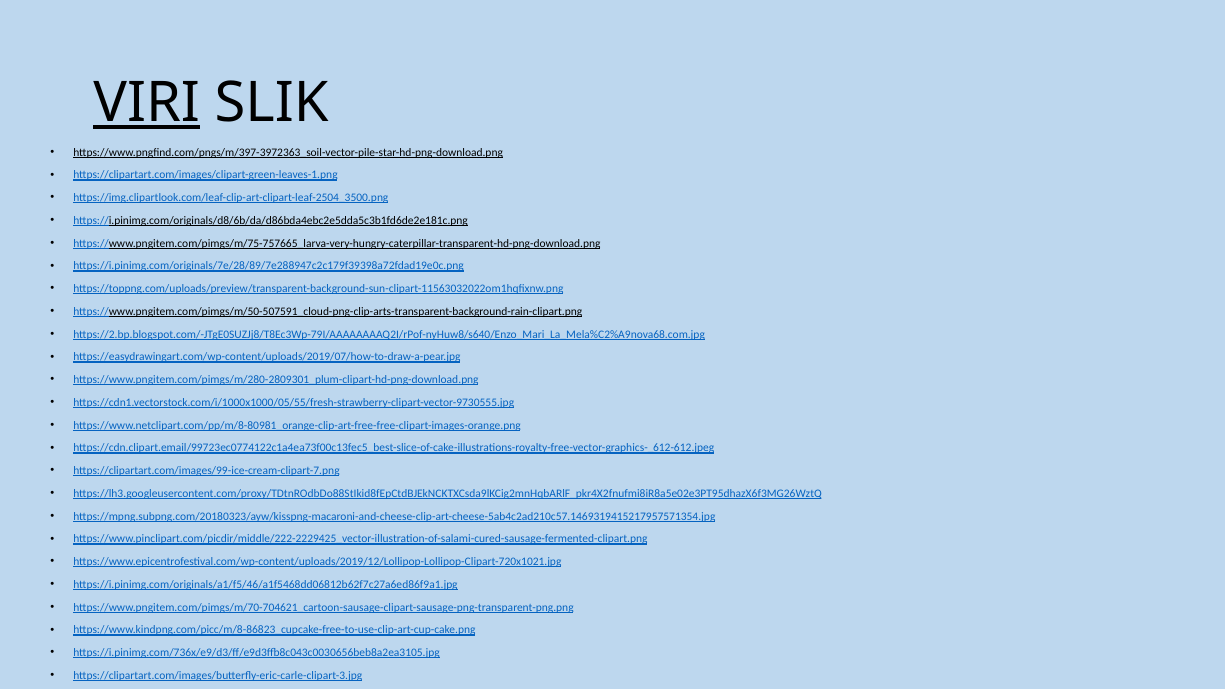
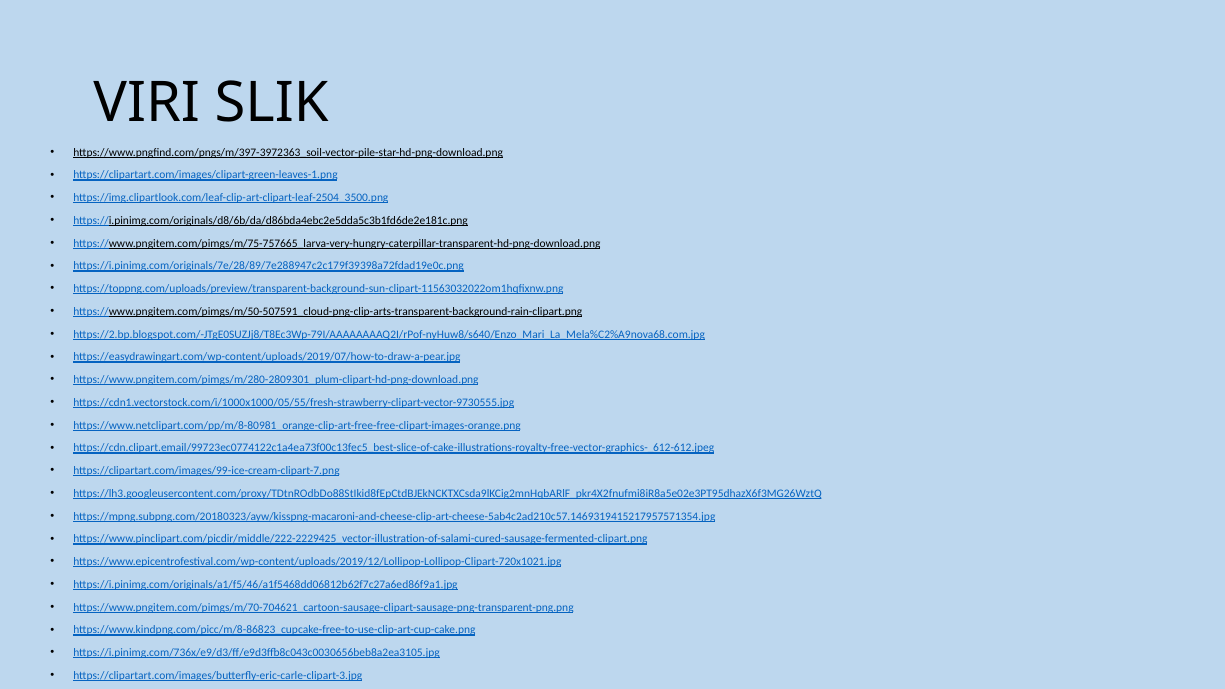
VIRI underline: present -> none (147, 103)
